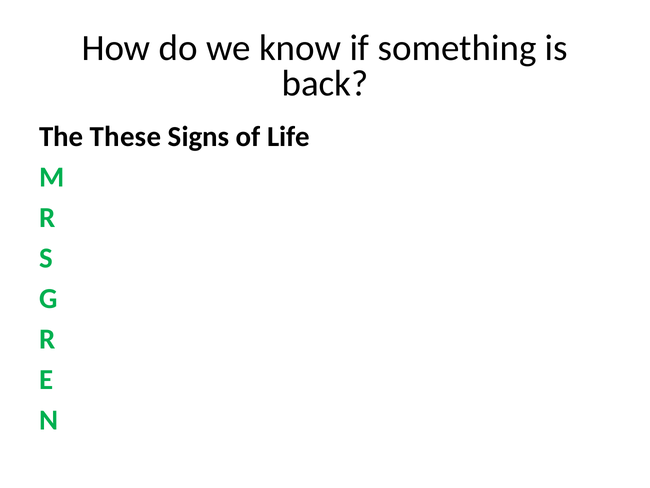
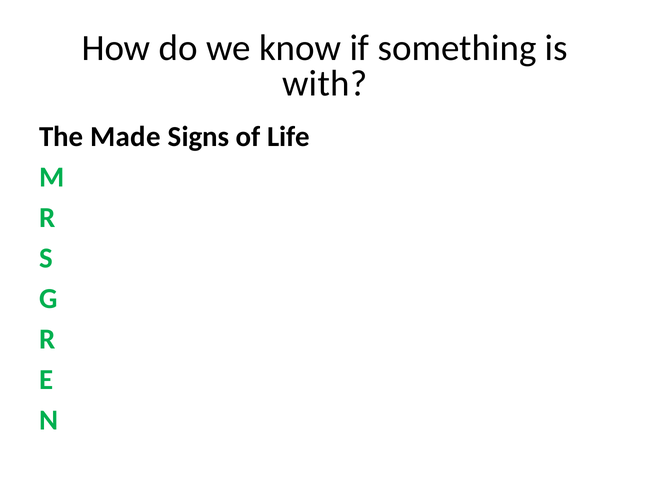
back: back -> with (325, 83)
These: These -> Made (125, 136)
